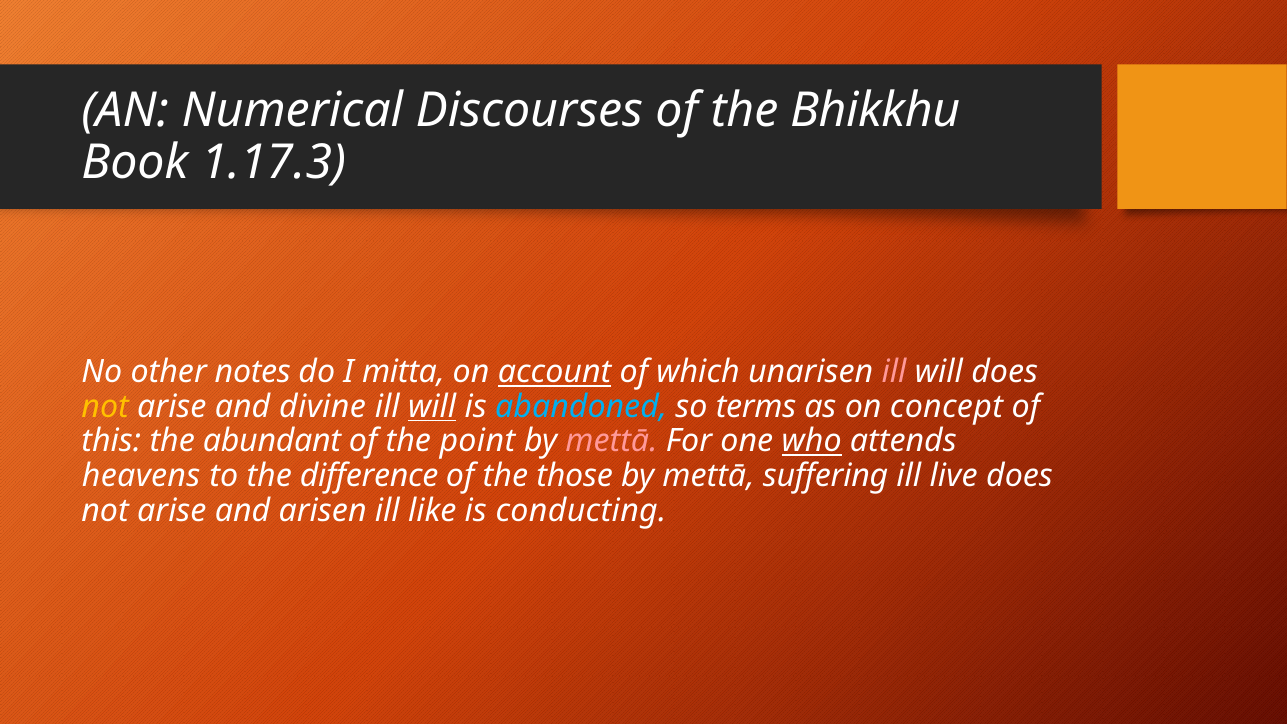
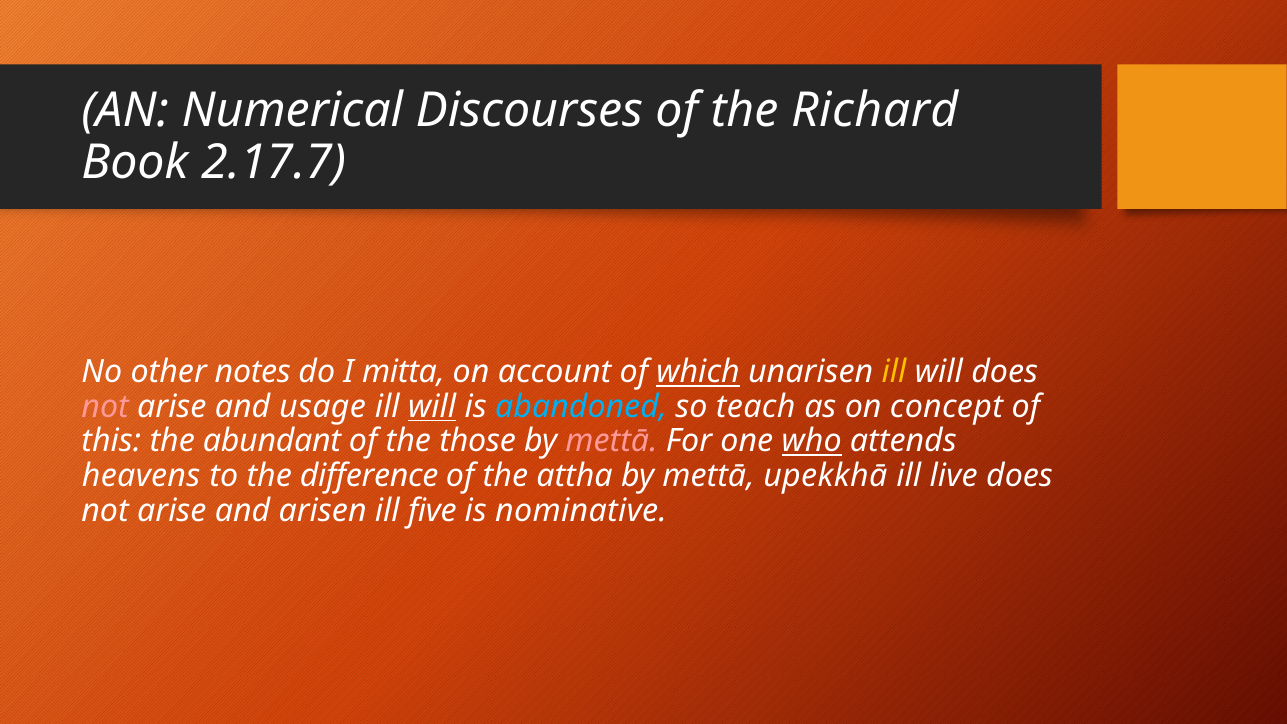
Bhikkhu: Bhikkhu -> Richard (875, 110)
1.17.3: 1.17.3 -> 2.17.7 (274, 162)
account underline: present -> none (555, 372)
which underline: none -> present (698, 372)
ill colour: pink -> yellow (894, 372)
not colour: yellow -> pink (105, 407)
divine: divine -> usage (323, 407)
terms: terms -> teach (756, 407)
point: point -> those (478, 441)
those: those -> attha (575, 476)
suffering: suffering -> upekkhā (825, 476)
like: like -> five (432, 511)
conducting: conducting -> nominative (581, 511)
